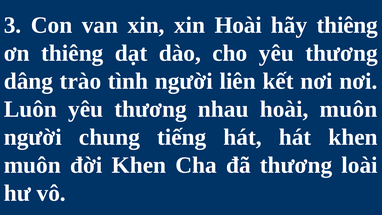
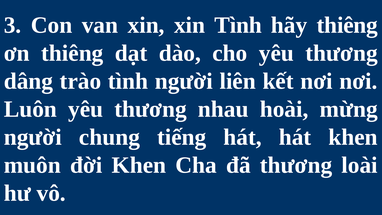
xin Hoài: Hoài -> Tình (238, 25)
hoài muôn: muôn -> mừng (349, 109)
